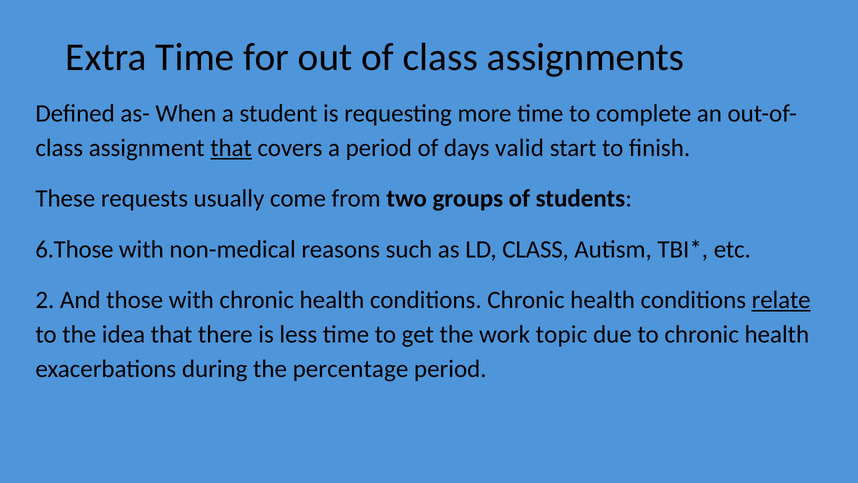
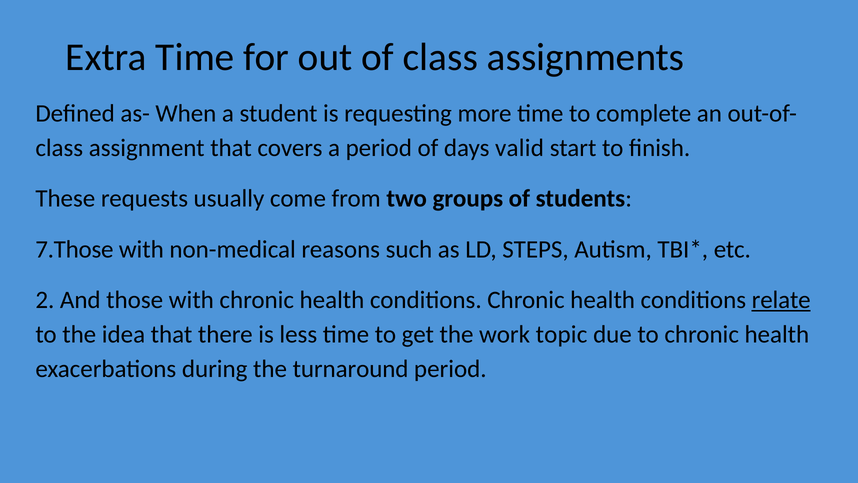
that underline: present -> none (231, 148)
6.Those: 6.Those -> 7.Those (74, 249)
LD CLASS: CLASS -> STEPS (535, 249)
percentage: percentage -> turnaround (351, 369)
